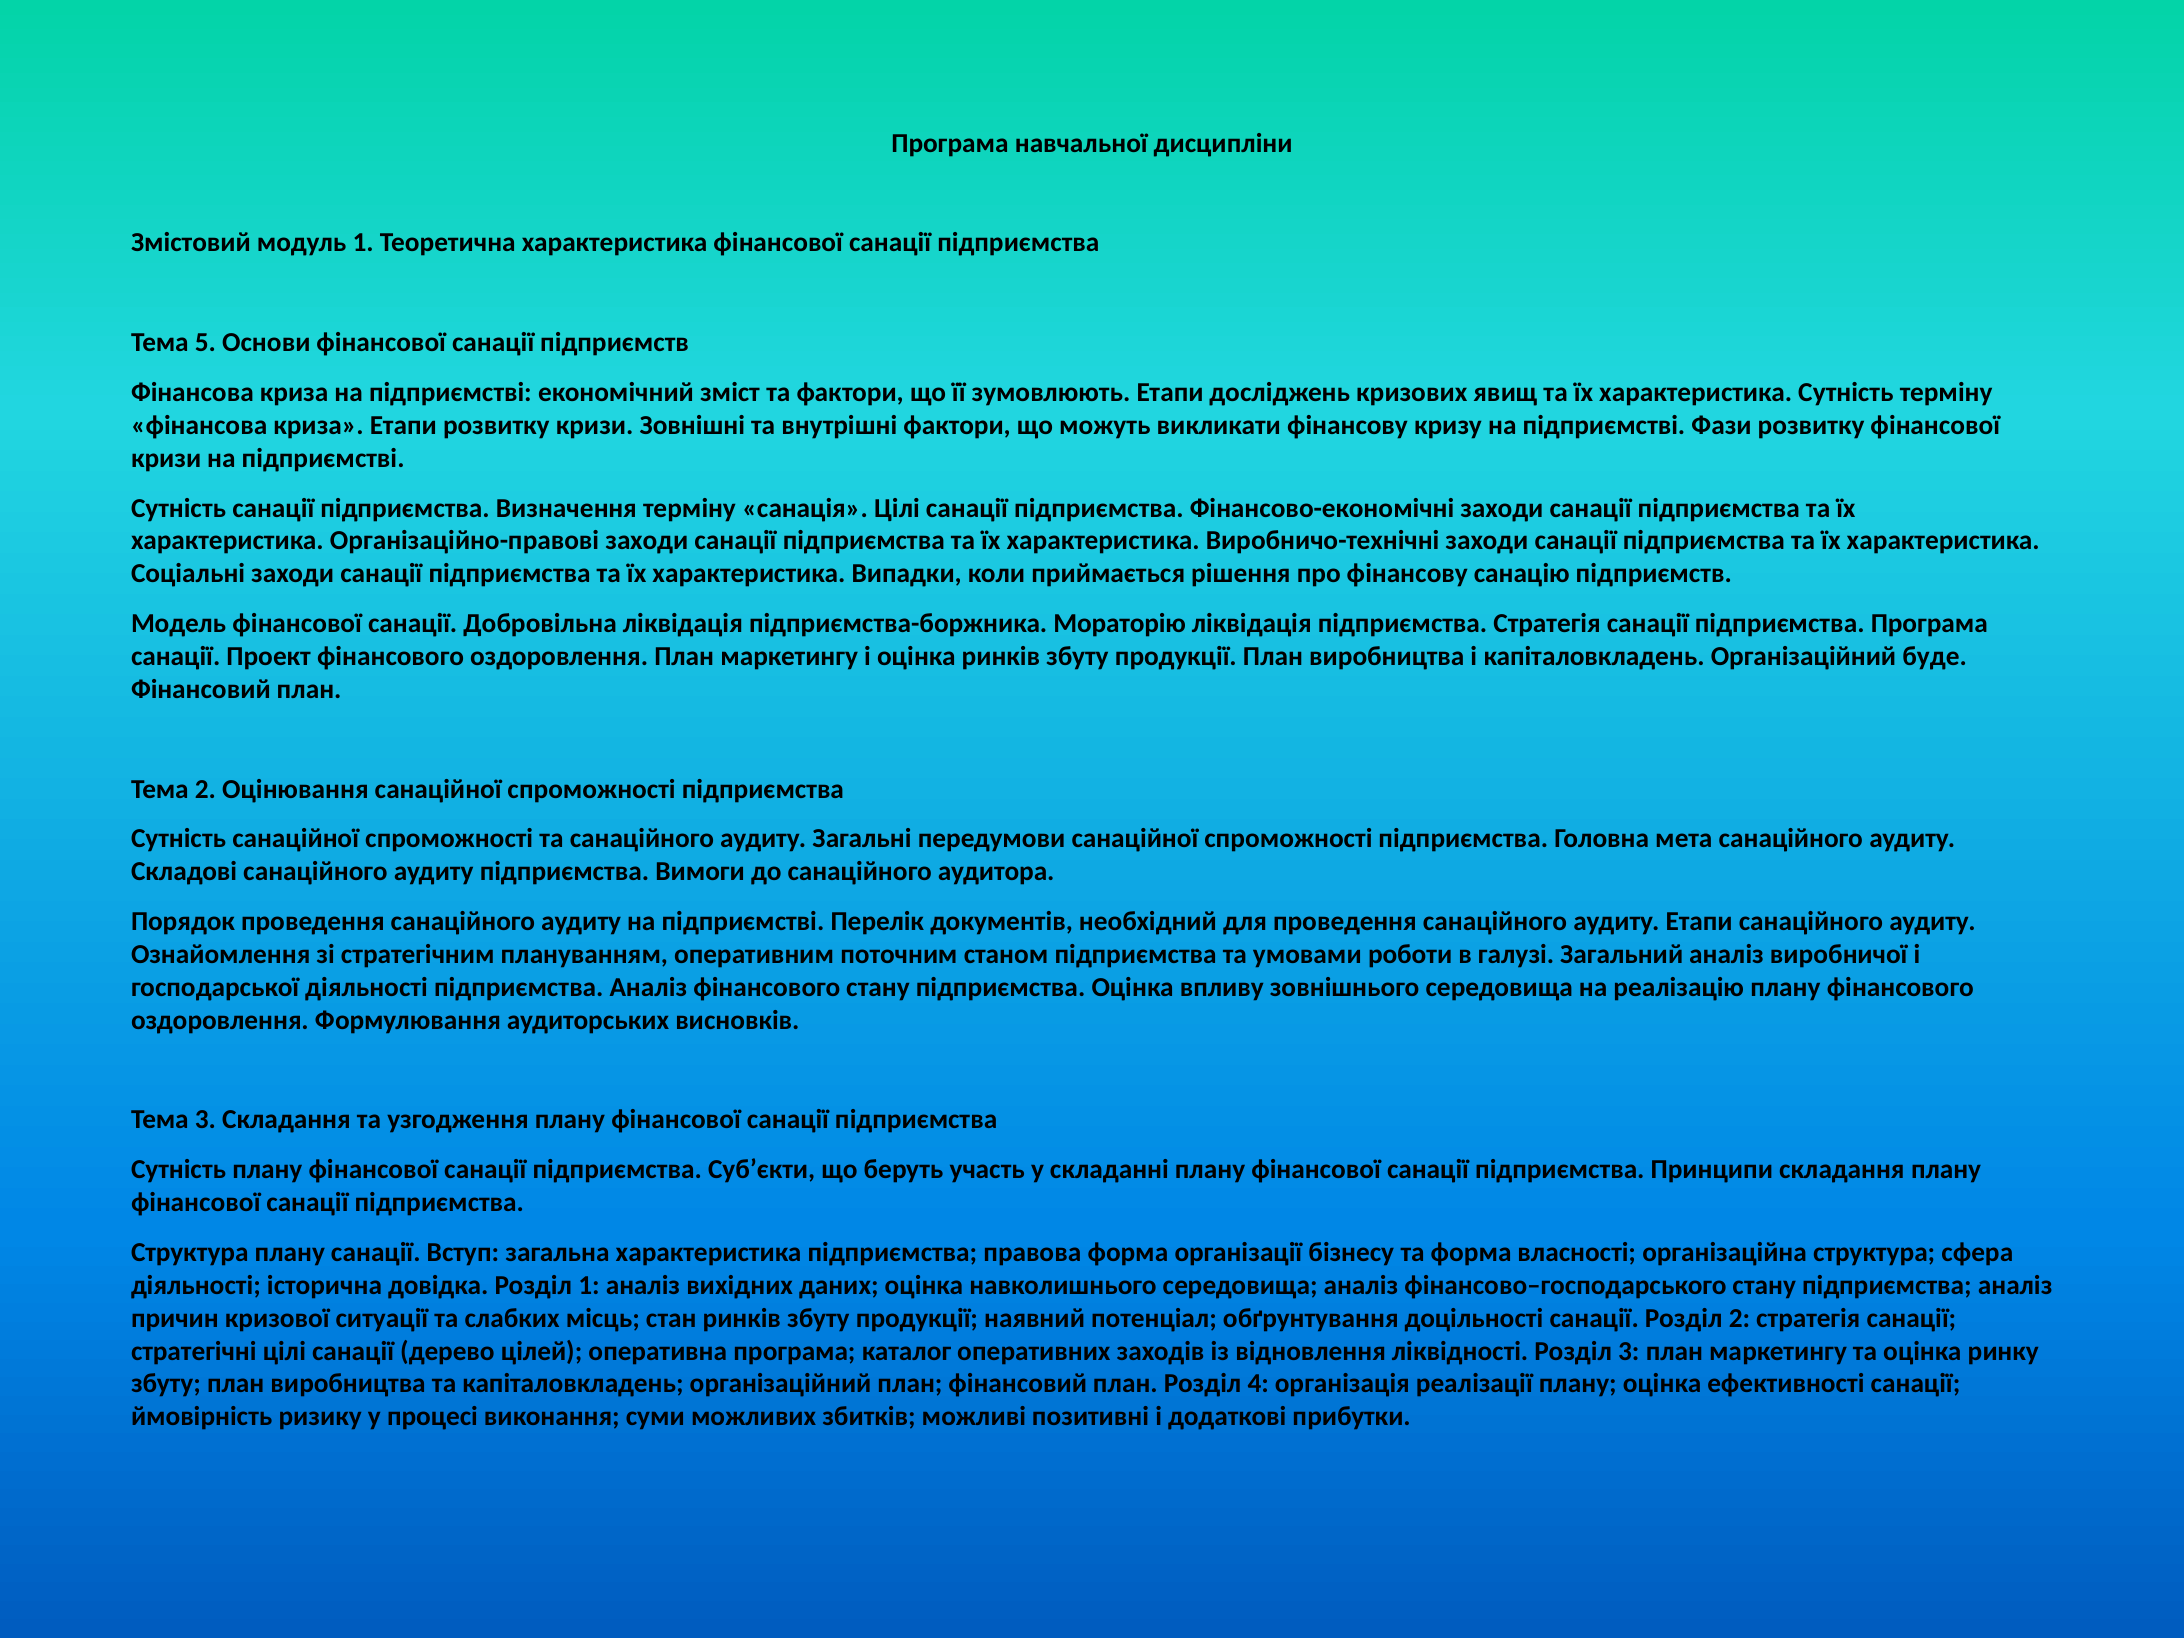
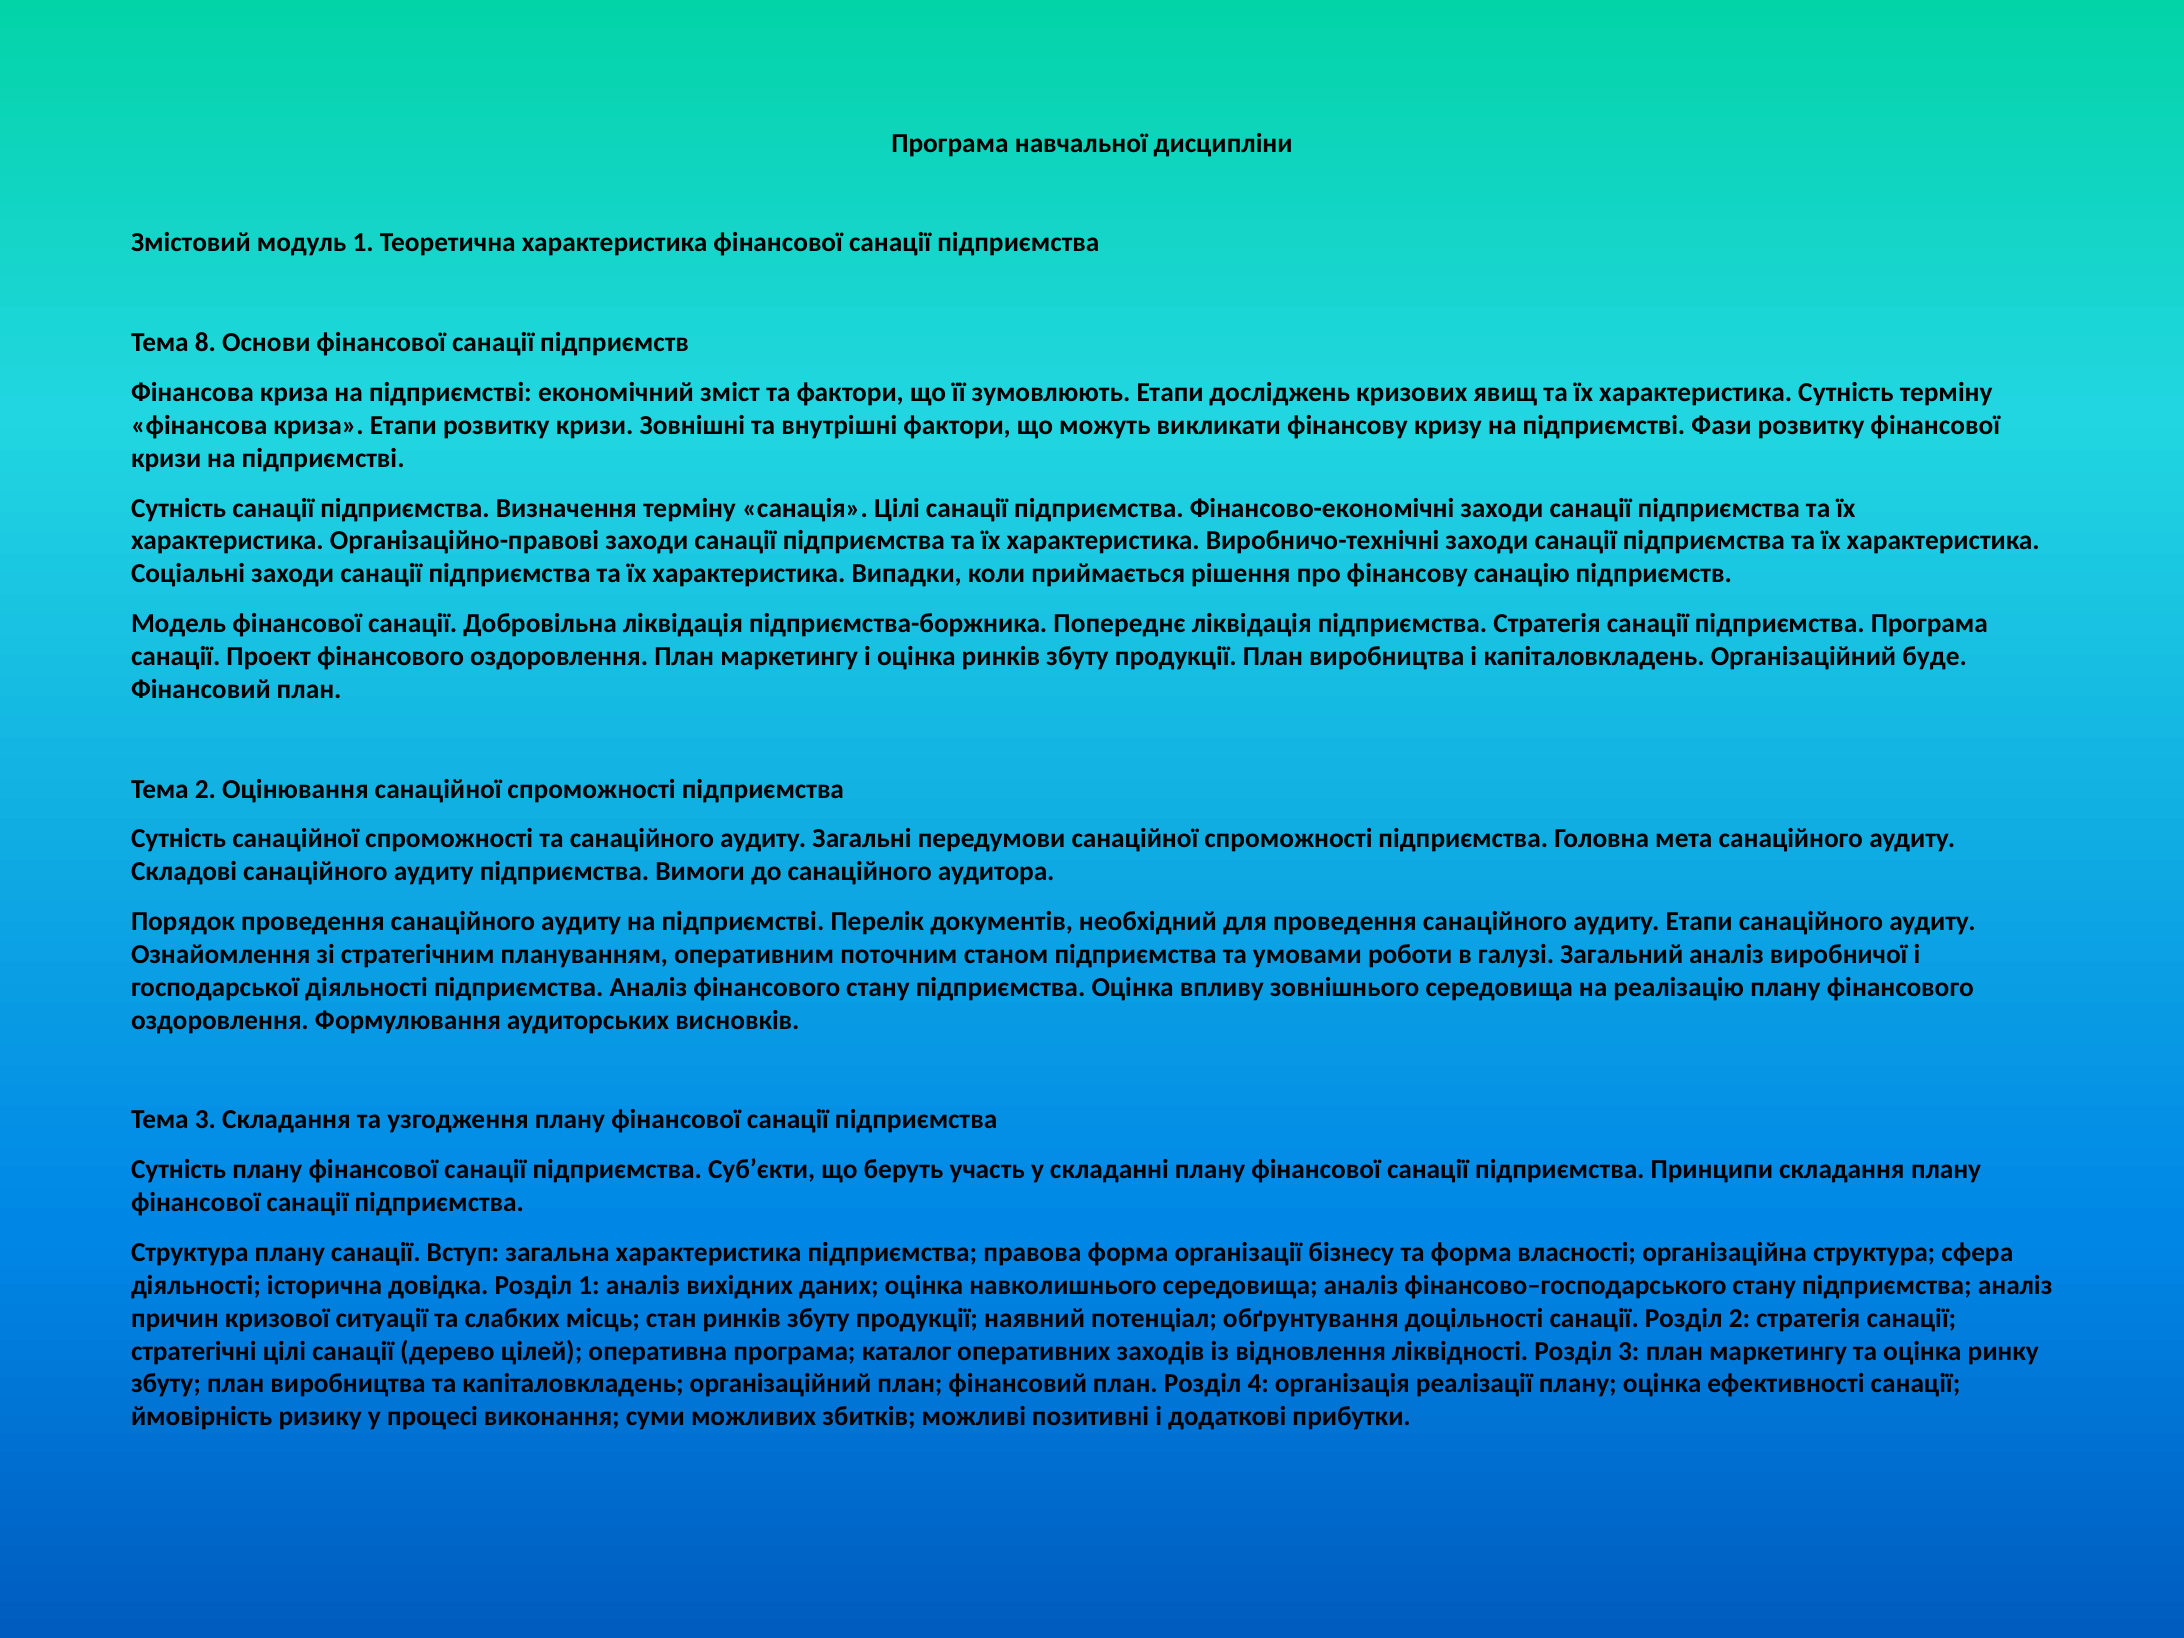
5: 5 -> 8 (205, 343)
Мораторію: Мораторію -> Попереднє (1120, 624)
